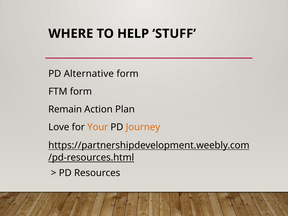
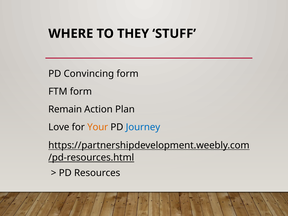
HELP: HELP -> THEY (133, 34)
Alternative: Alternative -> Convincing (89, 74)
Journey colour: orange -> blue (143, 127)
